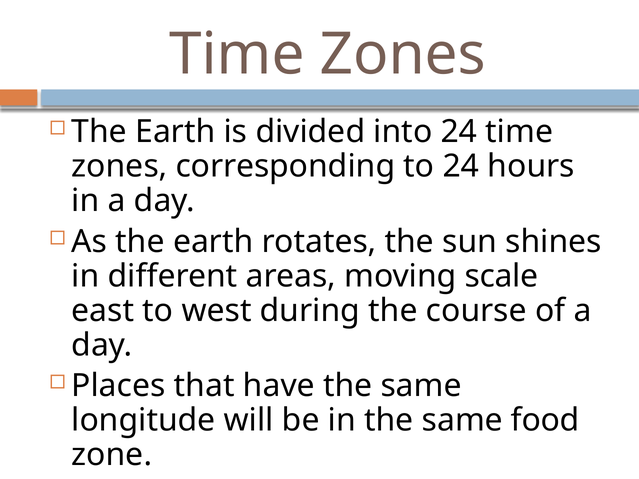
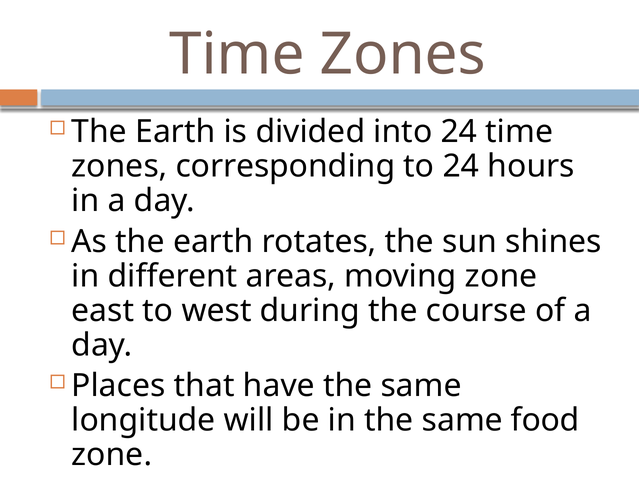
moving scale: scale -> zone (501, 276)
